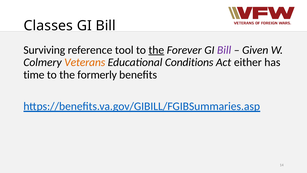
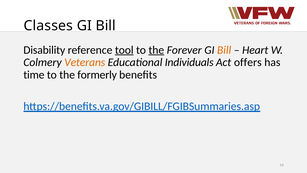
Surviving: Surviving -> Disability (44, 50)
tool underline: none -> present (124, 50)
Bill colour: purple -> orange (224, 50)
Given: Given -> Heart (255, 50)
Conditions: Conditions -> Individuals (189, 62)
either: either -> offers (248, 62)
